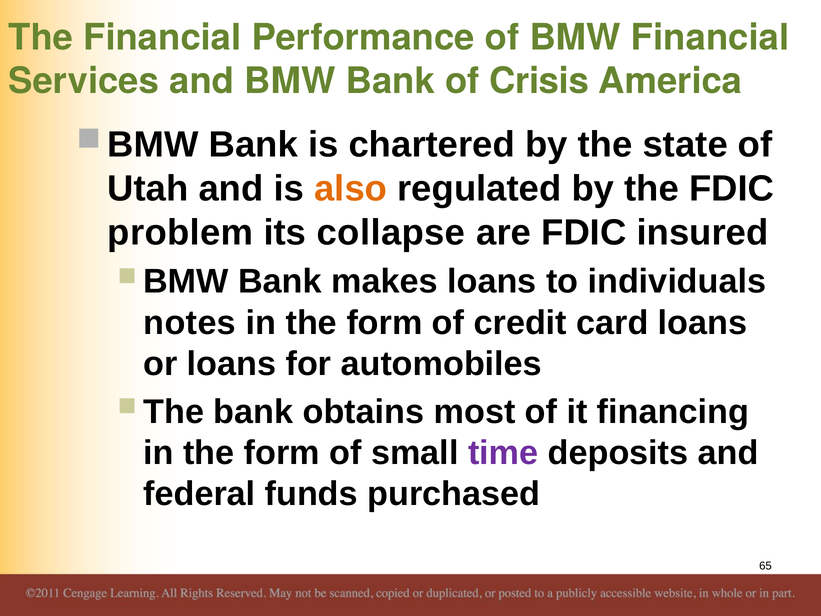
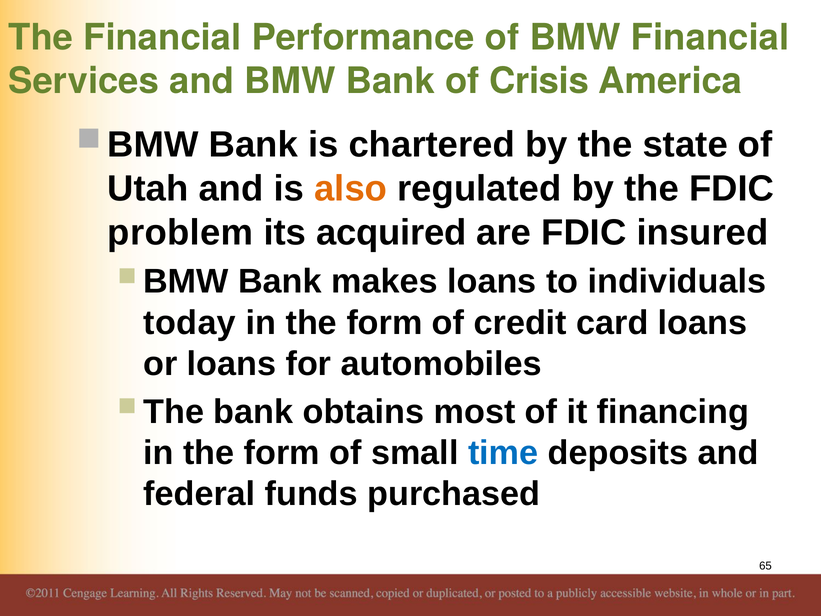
collapse: collapse -> acquired (391, 232)
notes: notes -> today (190, 323)
time colour: purple -> blue (503, 453)
